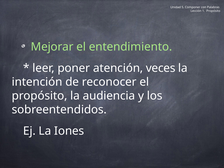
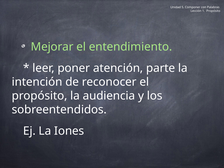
veces: veces -> parte (161, 68)
